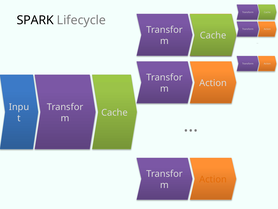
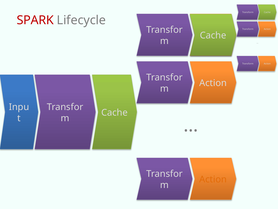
SPARK colour: black -> red (35, 20)
